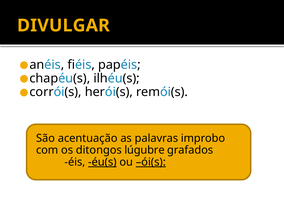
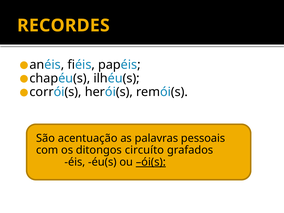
DIVULGAR: DIVULGAR -> RECORDES (63, 26)
improbo: improbo -> pessoais (203, 138)
lúgubre: lúgubre -> circuíto (144, 150)
éu(s underline: present -> none (102, 162)
